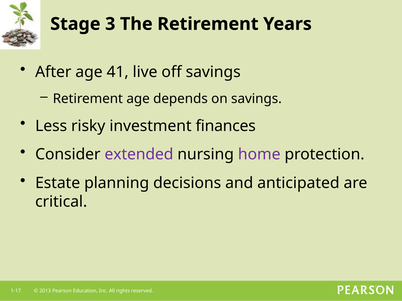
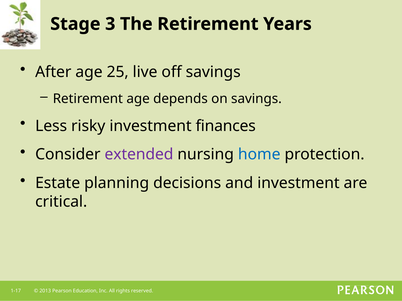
41: 41 -> 25 (118, 72)
home colour: purple -> blue (259, 155)
and anticipated: anticipated -> investment (298, 183)
